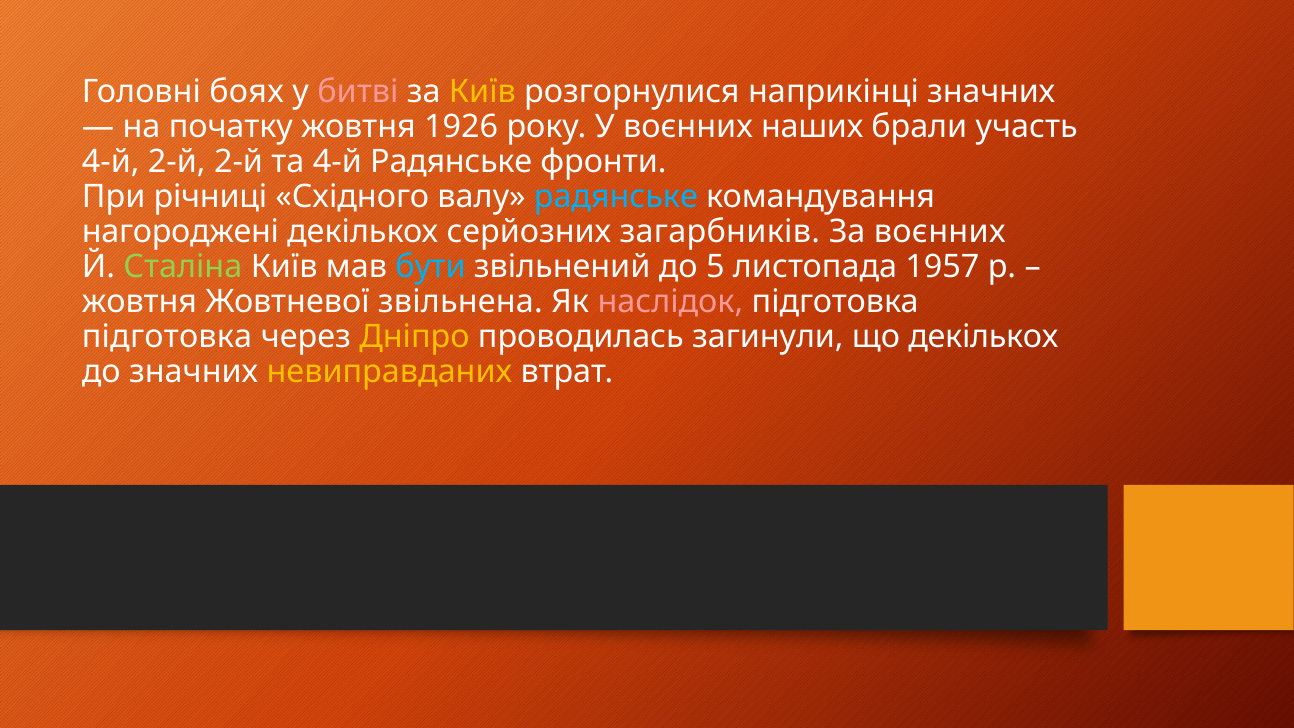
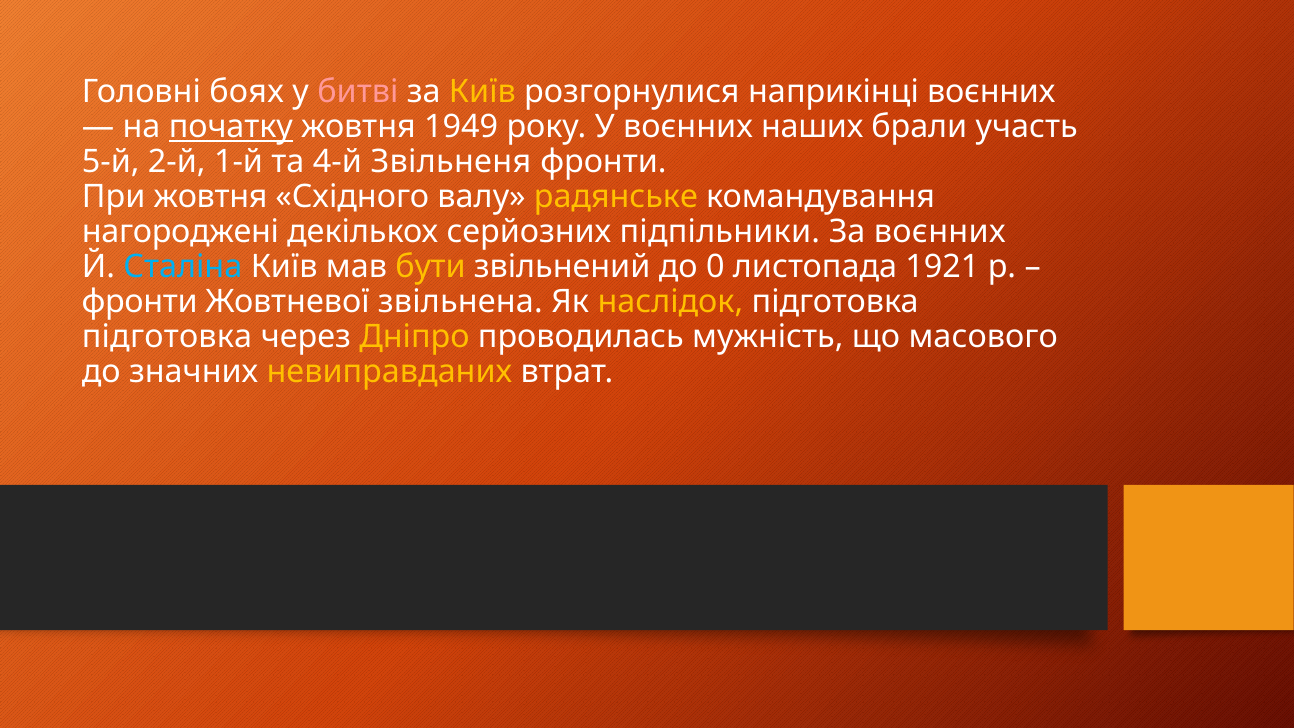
наприкінці значних: значних -> воєнних (991, 92)
початку underline: none -> present (231, 127)
1926: 1926 -> 1949 (461, 127)
4-й: 4-й -> 5-й (111, 162)
2-й 2-й: 2-й -> 1-й (239, 162)
4-й Радянське: Радянське -> Звільненя (451, 162)
При річниці: річниці -> жовтня (211, 197)
радянське colour: light blue -> yellow (616, 197)
загарбників: загарбників -> підпільники (720, 232)
Сталіна colour: light green -> light blue (183, 267)
бути colour: light blue -> yellow (431, 267)
5: 5 -> 0 (715, 267)
1957: 1957 -> 1921 (942, 267)
жовтня: жовтня -> фронти (140, 302)
наслідок colour: pink -> yellow (670, 302)
загинули: загинули -> мужність (768, 336)
що декількох: декількох -> масового (983, 336)
